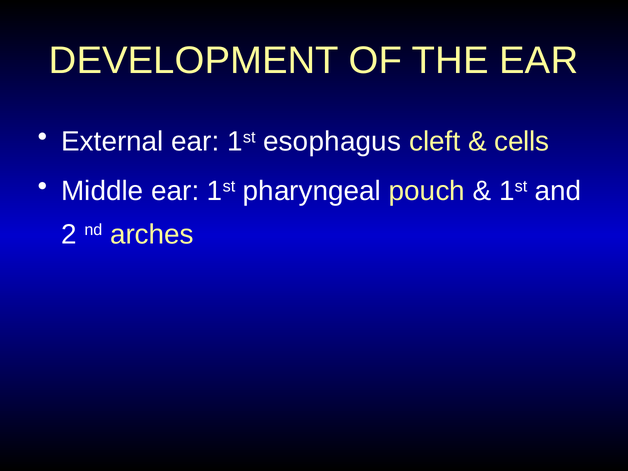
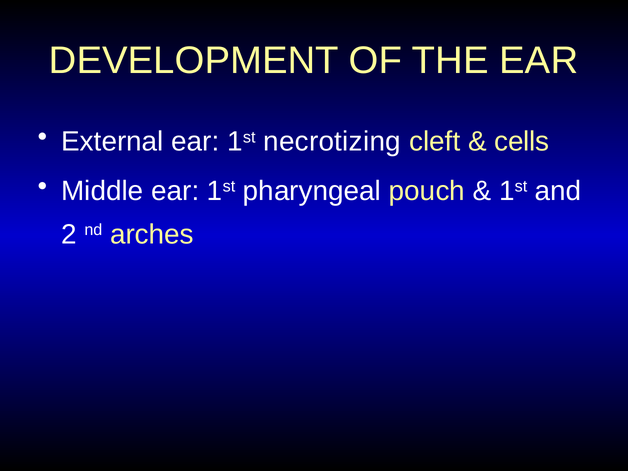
esophagus: esophagus -> necrotizing (332, 142)
